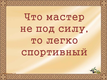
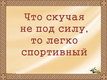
мастер: мастер -> скучая (65, 17)
